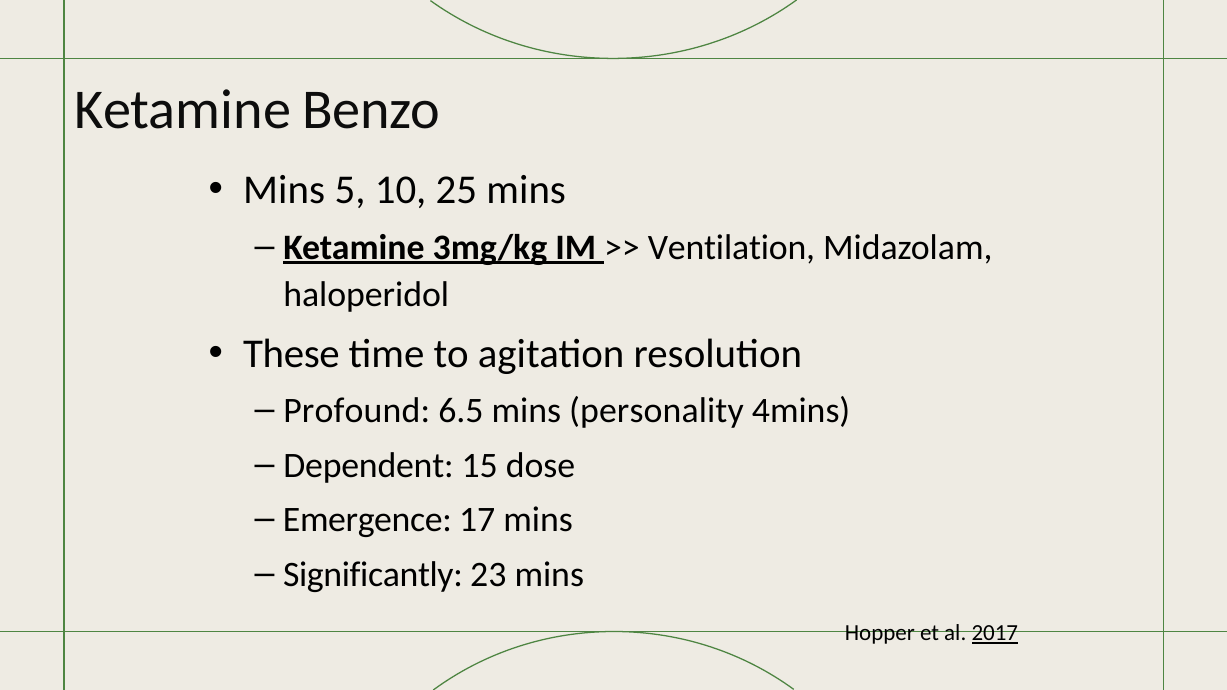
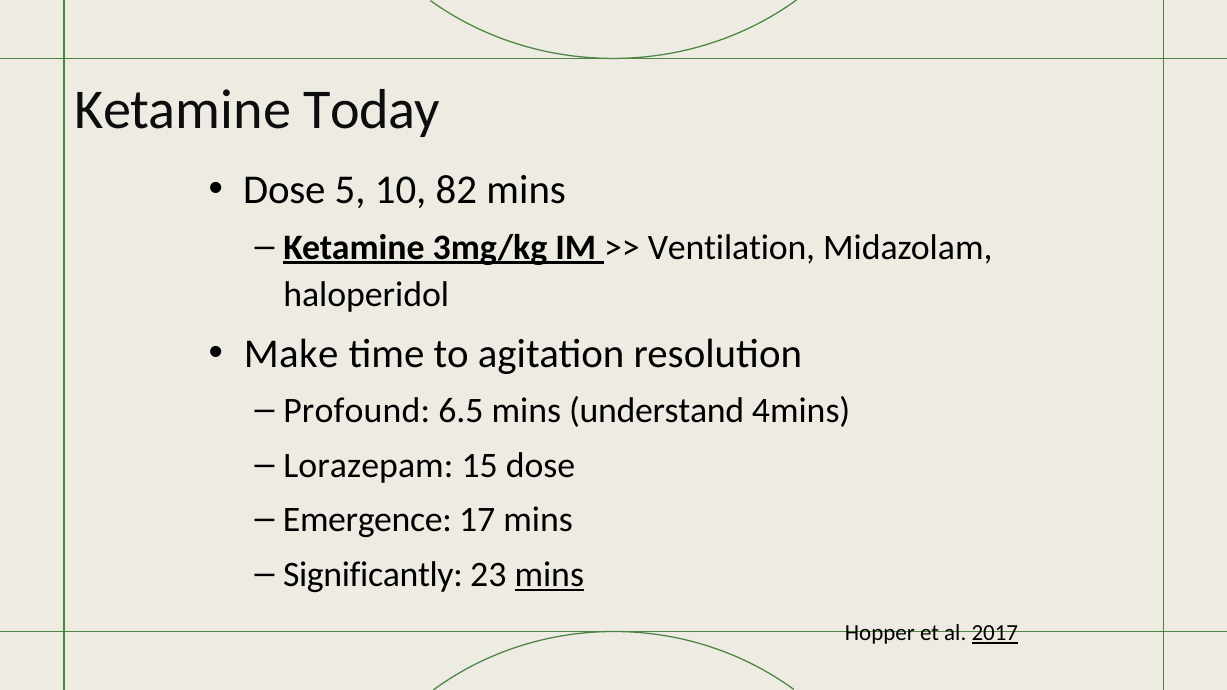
Benzo: Benzo -> Today (372, 110)
Mins: Mins -> Dose (284, 190)
25: 25 -> 82 (456, 190)
These: These -> Make (291, 354)
personality: personality -> understand (657, 411)
Dependent: Dependent -> Lorazepam (368, 466)
mins underline: none -> present (549, 574)
